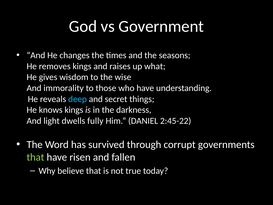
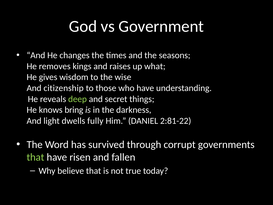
immorality: immorality -> citizenship (64, 88)
deep colour: light blue -> light green (77, 99)
knows kings: kings -> bring (74, 110)
2:45-22: 2:45-22 -> 2:81-22 (176, 121)
